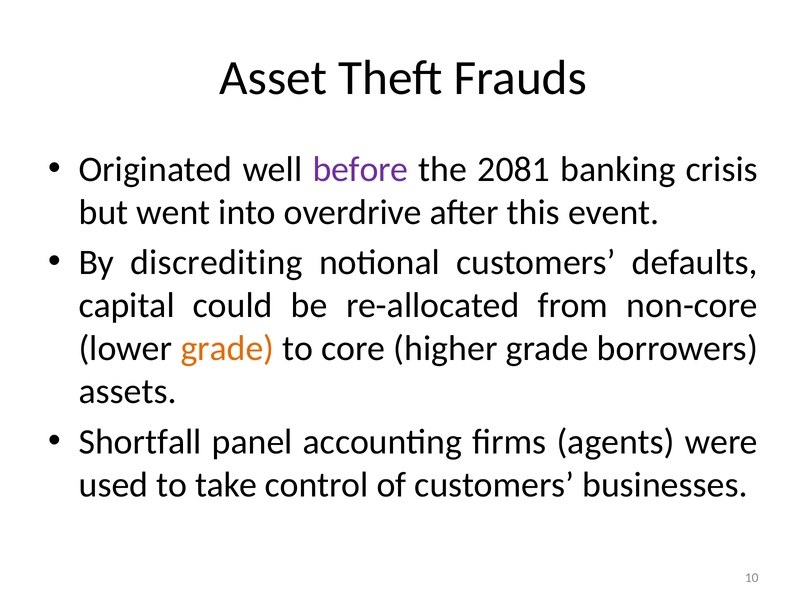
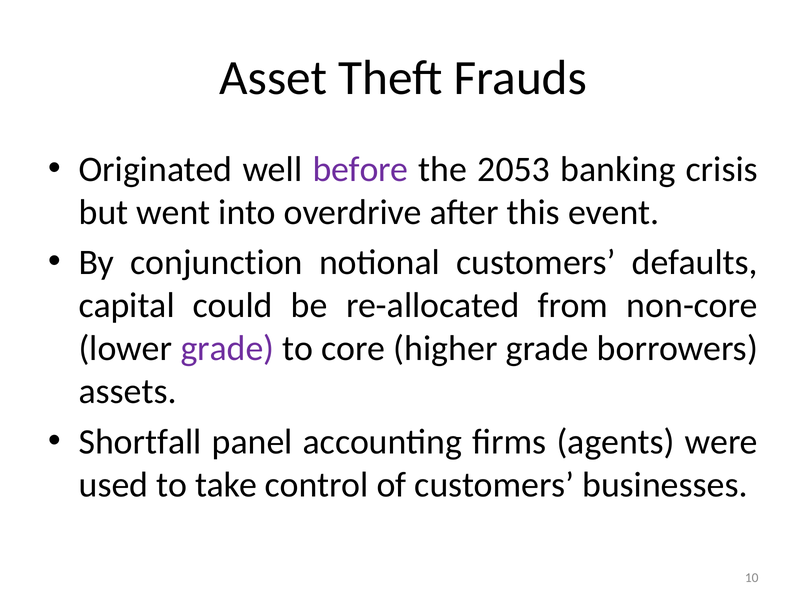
2081: 2081 -> 2053 (514, 169)
discrediting: discrediting -> conjunction (216, 263)
grade colour: orange -> purple (227, 349)
